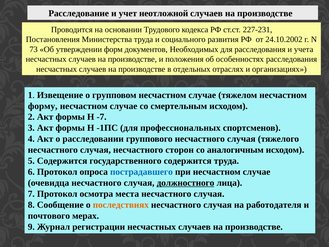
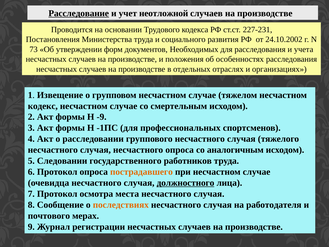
Расследование underline: none -> present (79, 13)
форму: форму -> кодекс (43, 106)
-7: -7 -> -9 (102, 117)
несчастного сторон: сторон -> опроса (180, 150)
5 Содержится: Содержится -> Следовании (62, 161)
государственного содержится: содержится -> работников (188, 161)
пострадавшего colour: blue -> orange (141, 172)
